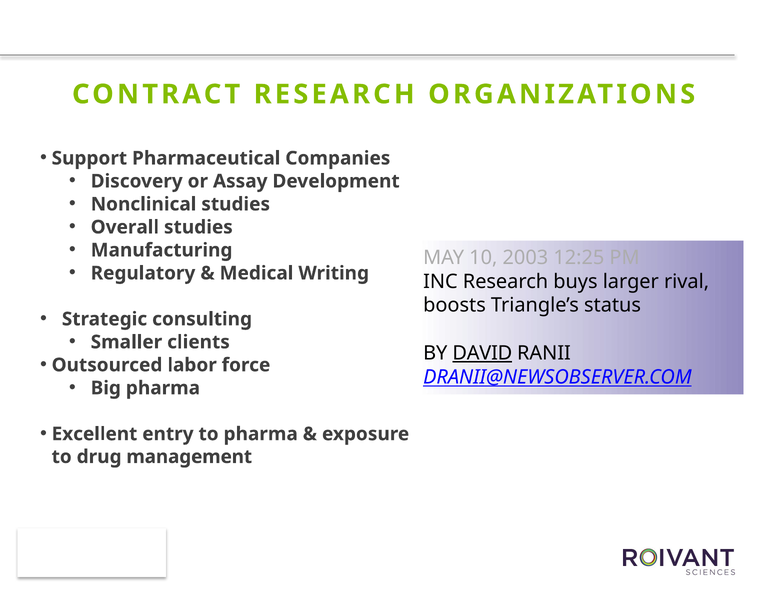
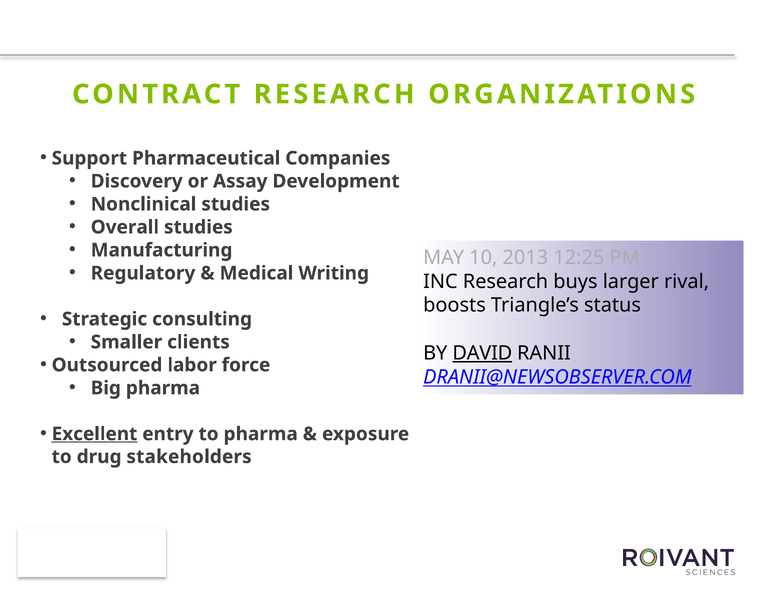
2003: 2003 -> 2013 (525, 258)
Excellent underline: none -> present (94, 434)
management: management -> stakeholders (189, 457)
